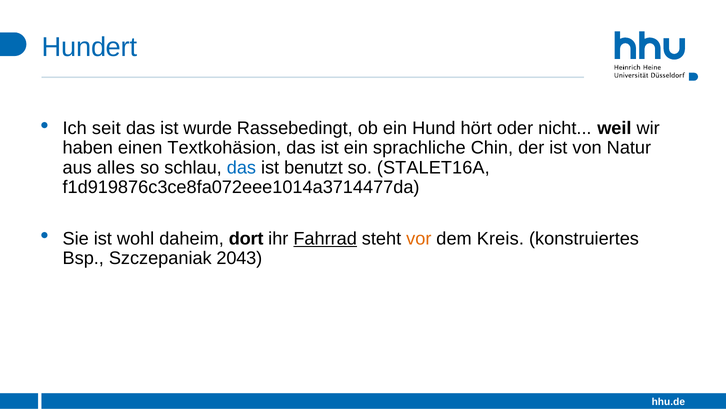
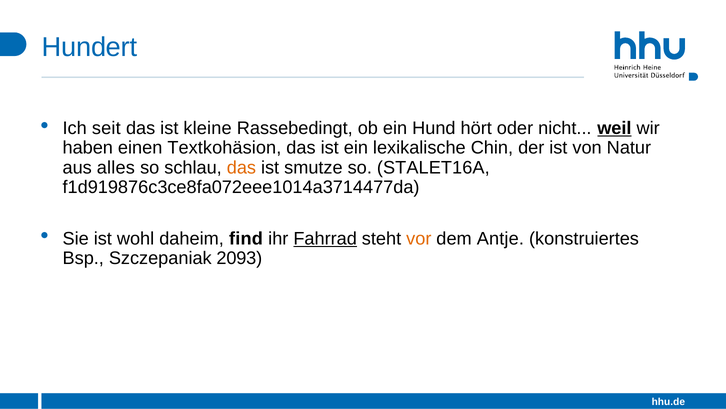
wurde: wurde -> kleine (208, 128)
weil underline: none -> present (614, 128)
sprachliche: sprachliche -> lexikalische (419, 148)
das colour: blue -> orange (241, 168)
benutzt: benutzt -> smutze (313, 168)
dort: dort -> find (246, 238)
Kreis: Kreis -> Antje (500, 238)
2043: 2043 -> 2093 (239, 258)
